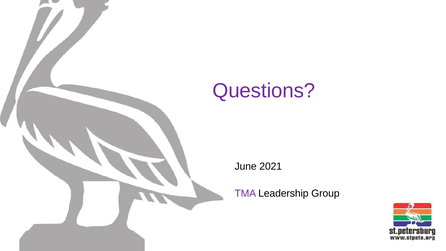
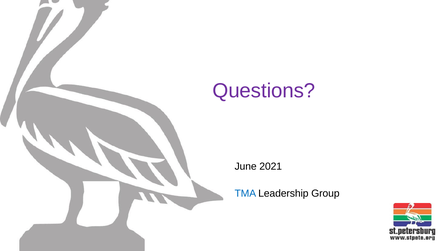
TMA colour: purple -> blue (245, 193)
